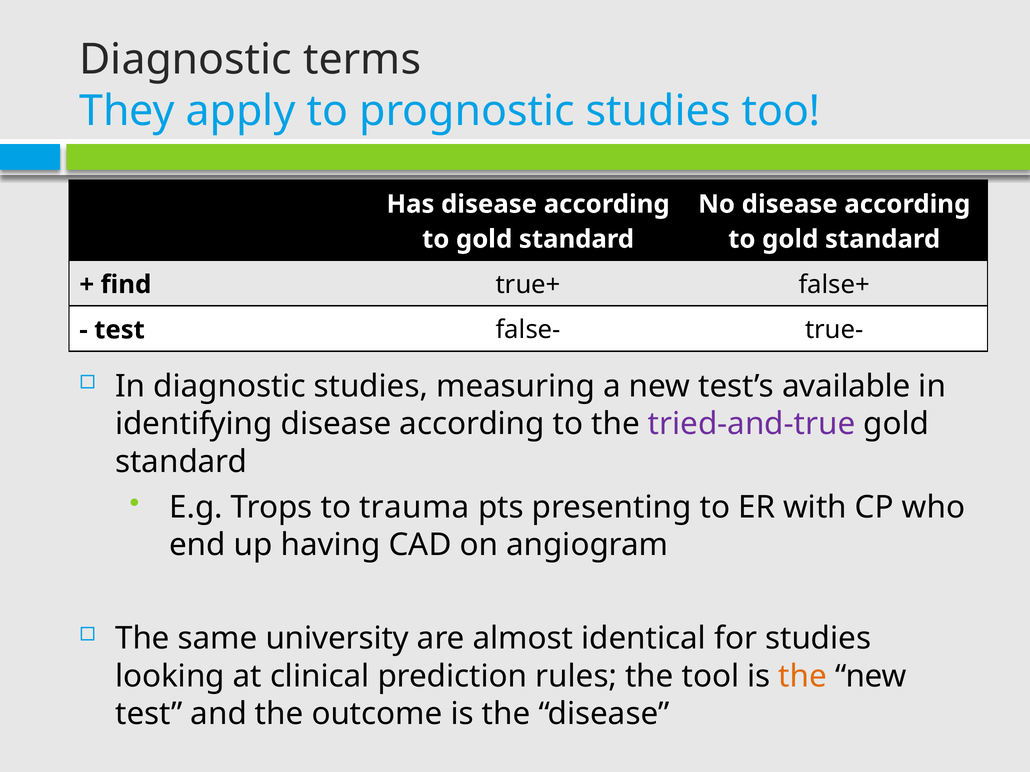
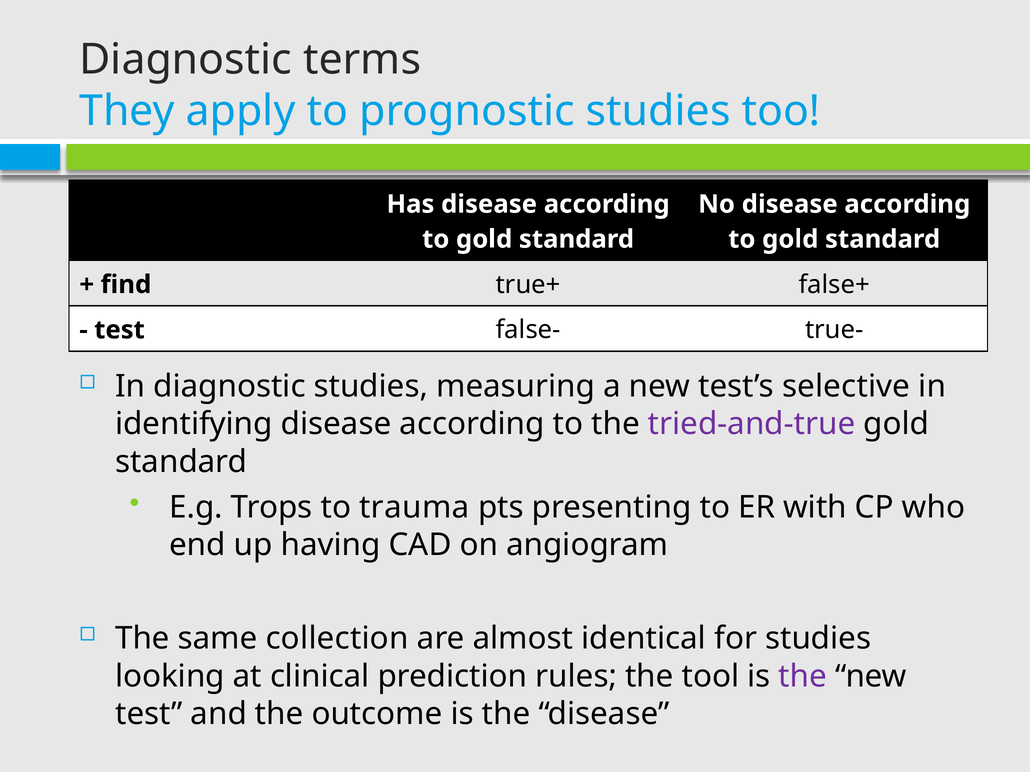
available: available -> selective (846, 387)
university: university -> collection (337, 639)
the colour: orange -> purple (803, 677)
